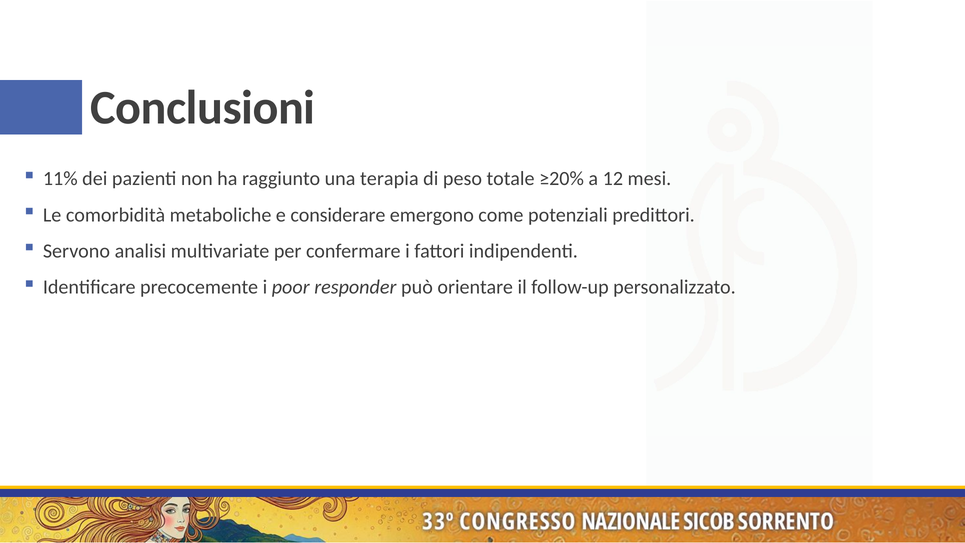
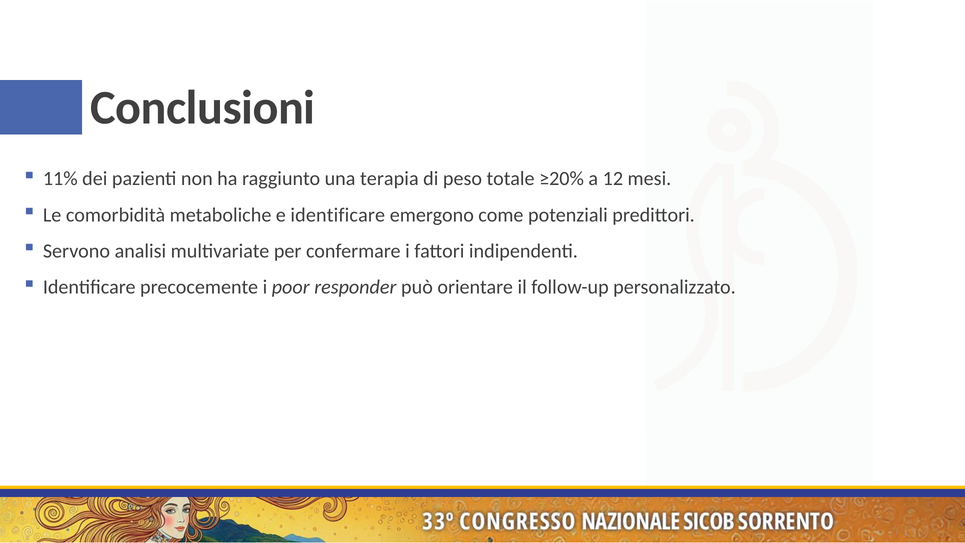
e considerare: considerare -> identificare (338, 215)
